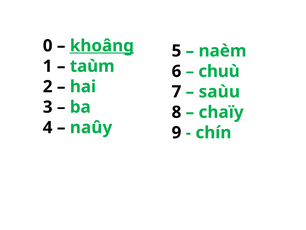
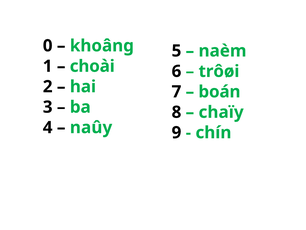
khoâng underline: present -> none (102, 46)
taùm: taùm -> choài (92, 66)
chuù: chuù -> trôøi (219, 71)
saùu: saùu -> boán (219, 92)
